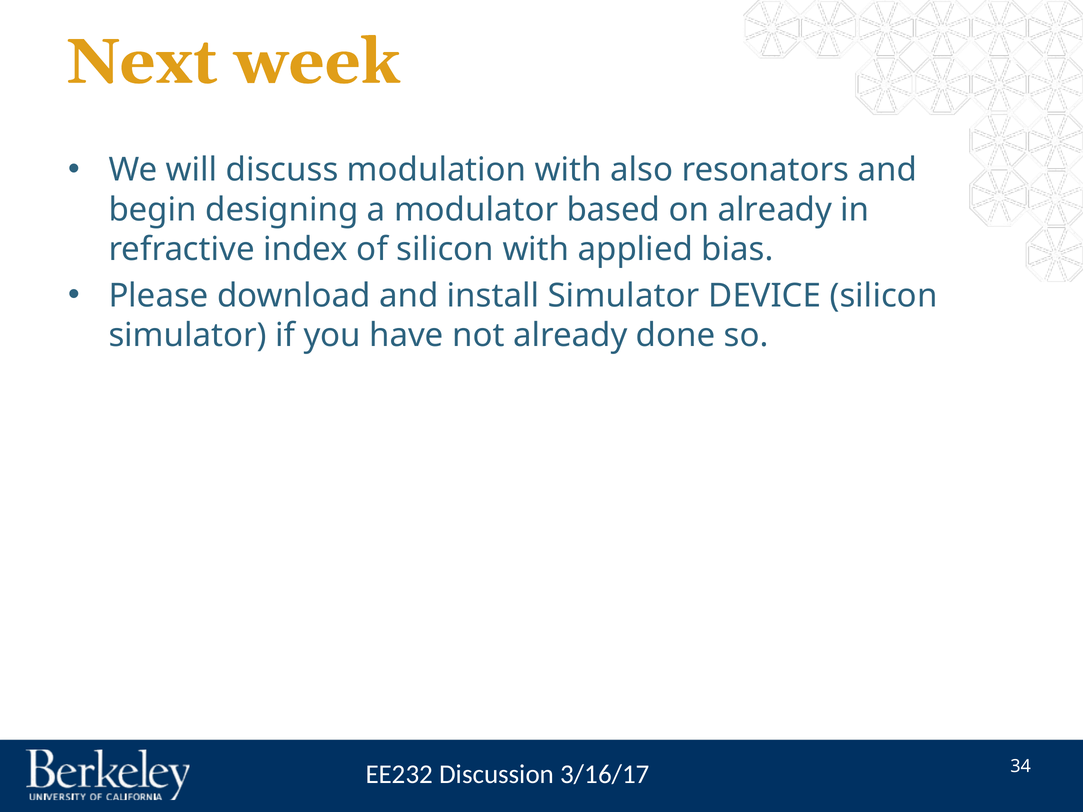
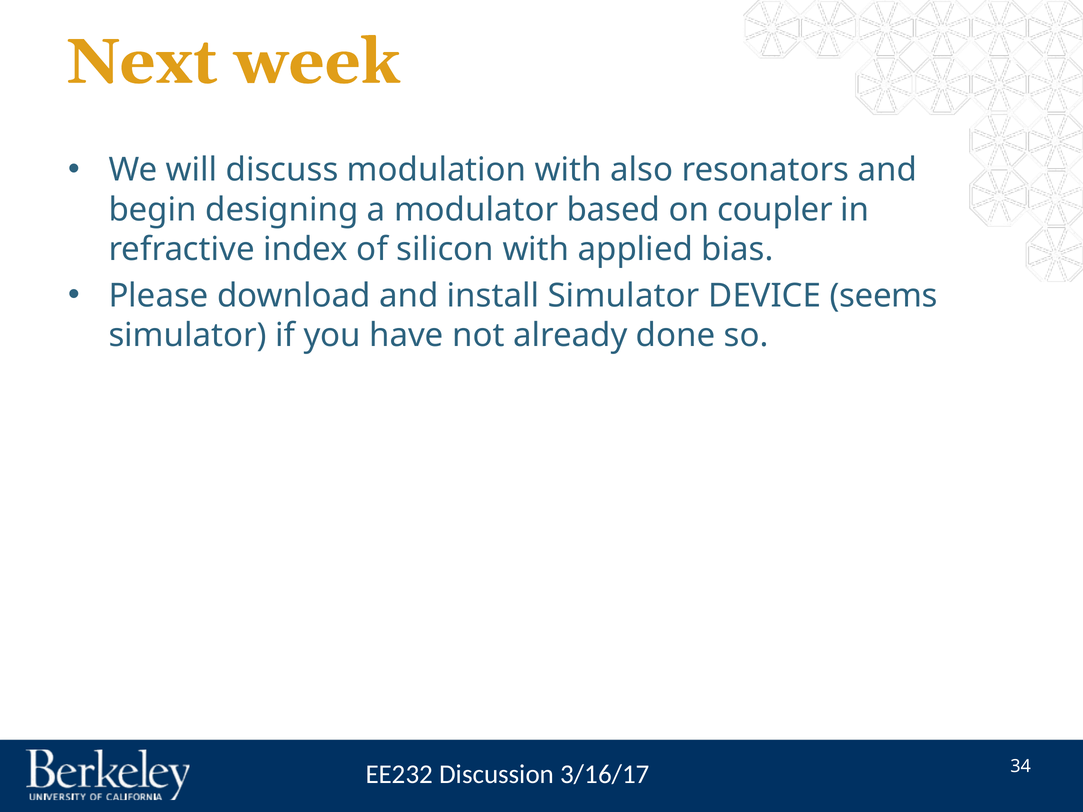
on already: already -> coupler (775, 210)
DEVICE silicon: silicon -> seems (884, 296)
